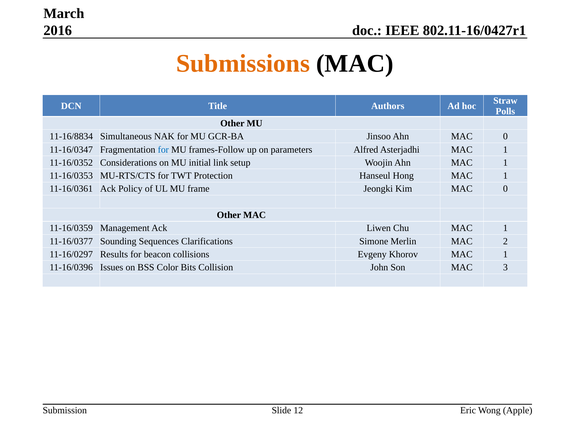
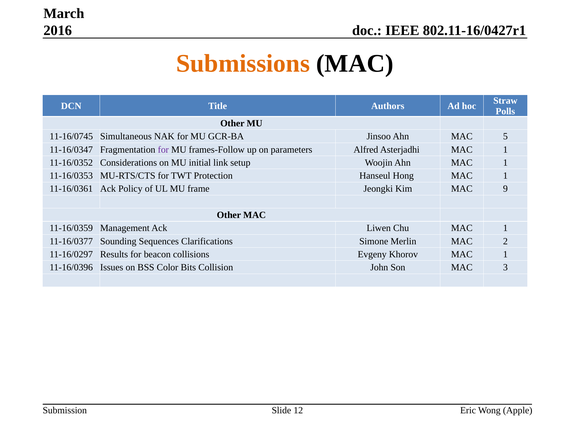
11-16/8834: 11-16/8834 -> 11-16/0745 (71, 136)
Ahn MAC 0: 0 -> 5 (505, 136)
for colour: blue -> purple (163, 149)
Kim MAC 0: 0 -> 9 (505, 189)
